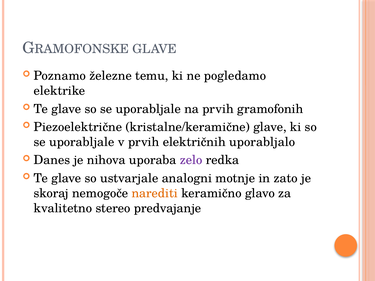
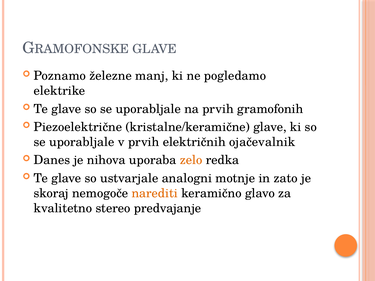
temu: temu -> manj (152, 76)
uporabljalo: uporabljalo -> ojačevalnik (262, 142)
zelo colour: purple -> orange (191, 160)
